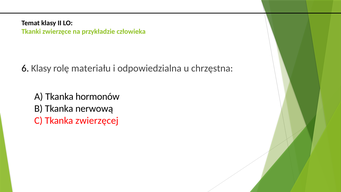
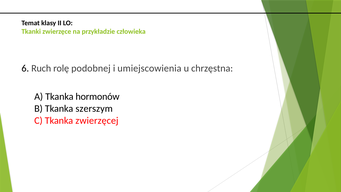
6 Klasy: Klasy -> Ruch (41, 68)
materiału: materiału -> podobnej (91, 68)
odpowiedzialna: odpowiedzialna -> umiejscowienia (149, 68)
nerwową: nerwową -> szerszym (94, 108)
